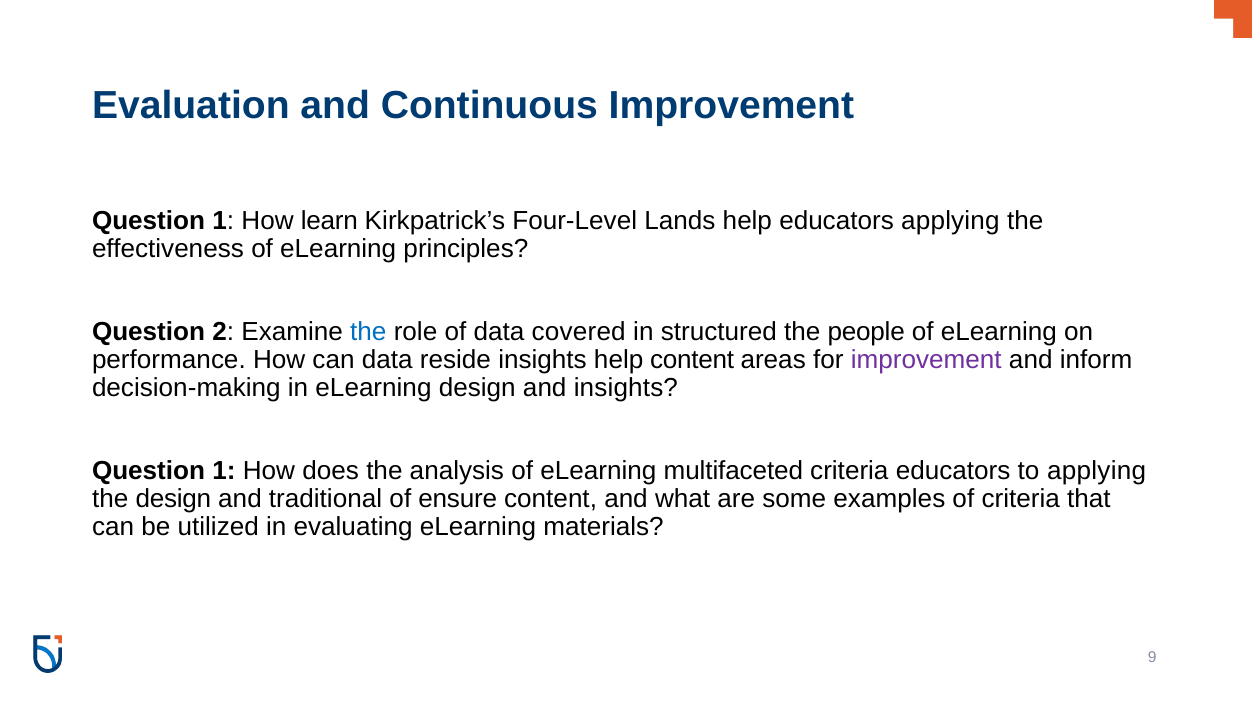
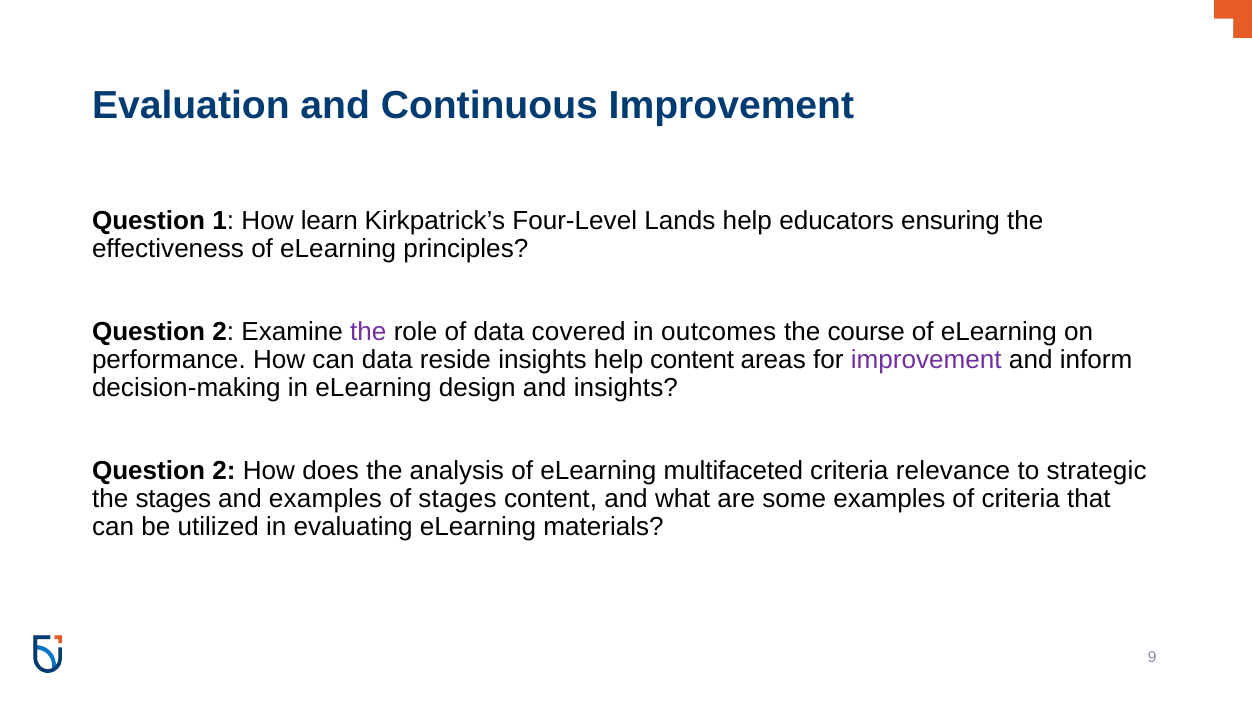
educators applying: applying -> ensuring (951, 221)
the colour: blue -> purple (368, 332)
structured: structured -> outcomes (719, 332)
people: people -> course (866, 332)
1: 1 -> 2 (224, 471)
criteria educators: educators -> relevance (953, 471)
to applying: applying -> strategic (1097, 471)
the design: design -> stages (173, 499)
and traditional: traditional -> examples (325, 499)
of ensure: ensure -> stages (458, 499)
